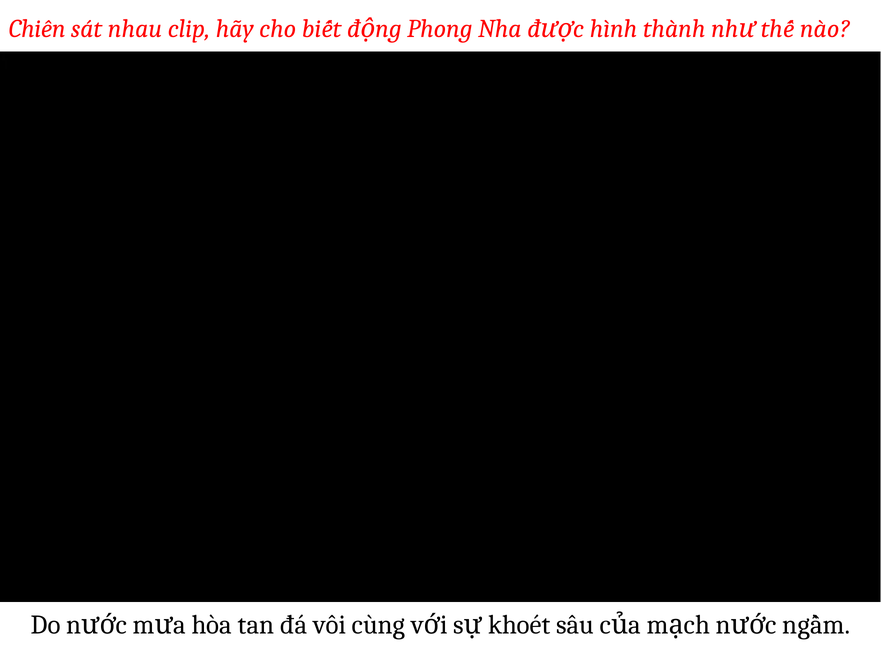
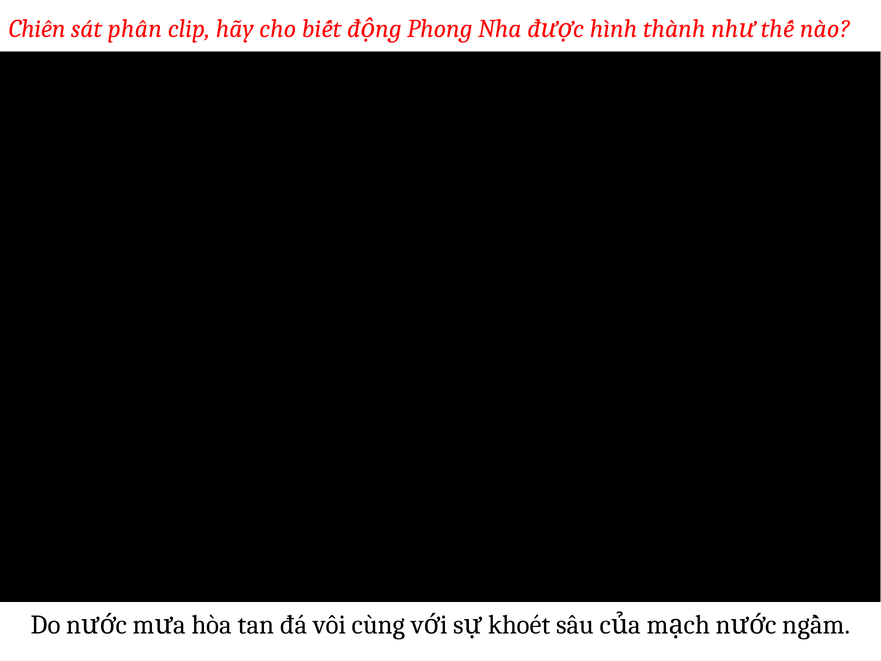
nhau: nhau -> phân (135, 29)
